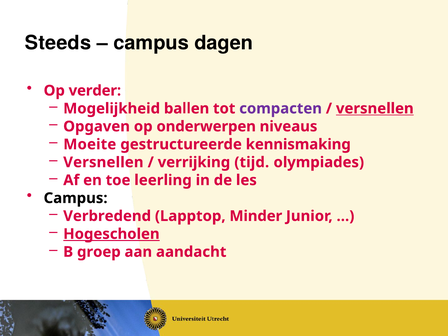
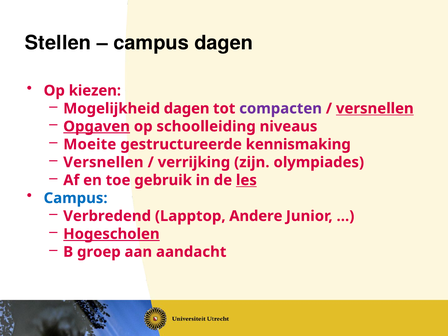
Steeds: Steeds -> Stellen (58, 43)
verder: verder -> kiezen (95, 91)
Mogelijkheid ballen: ballen -> dagen (187, 109)
Opgaven underline: none -> present (97, 126)
onderwerpen: onderwerpen -> schoolleiding (206, 126)
tijd: tijd -> zijn (252, 162)
leerling: leerling -> gebruik (163, 180)
les underline: none -> present (246, 180)
Campus colour: black -> blue (76, 198)
Minder: Minder -> Andere (256, 216)
